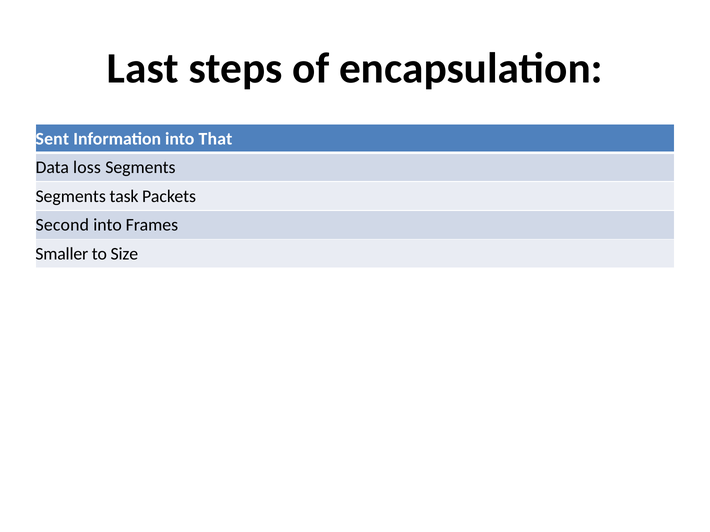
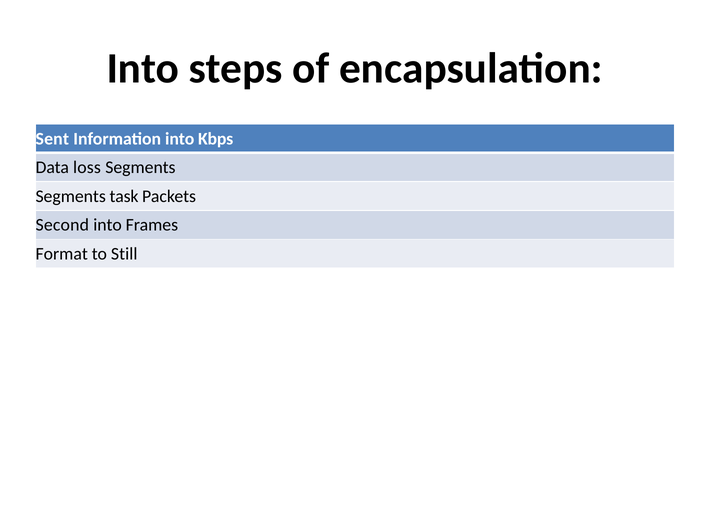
Last: Last -> Into (143, 69)
That: That -> Kbps (216, 139)
Smaller: Smaller -> Format (62, 254)
Size: Size -> Still (124, 254)
